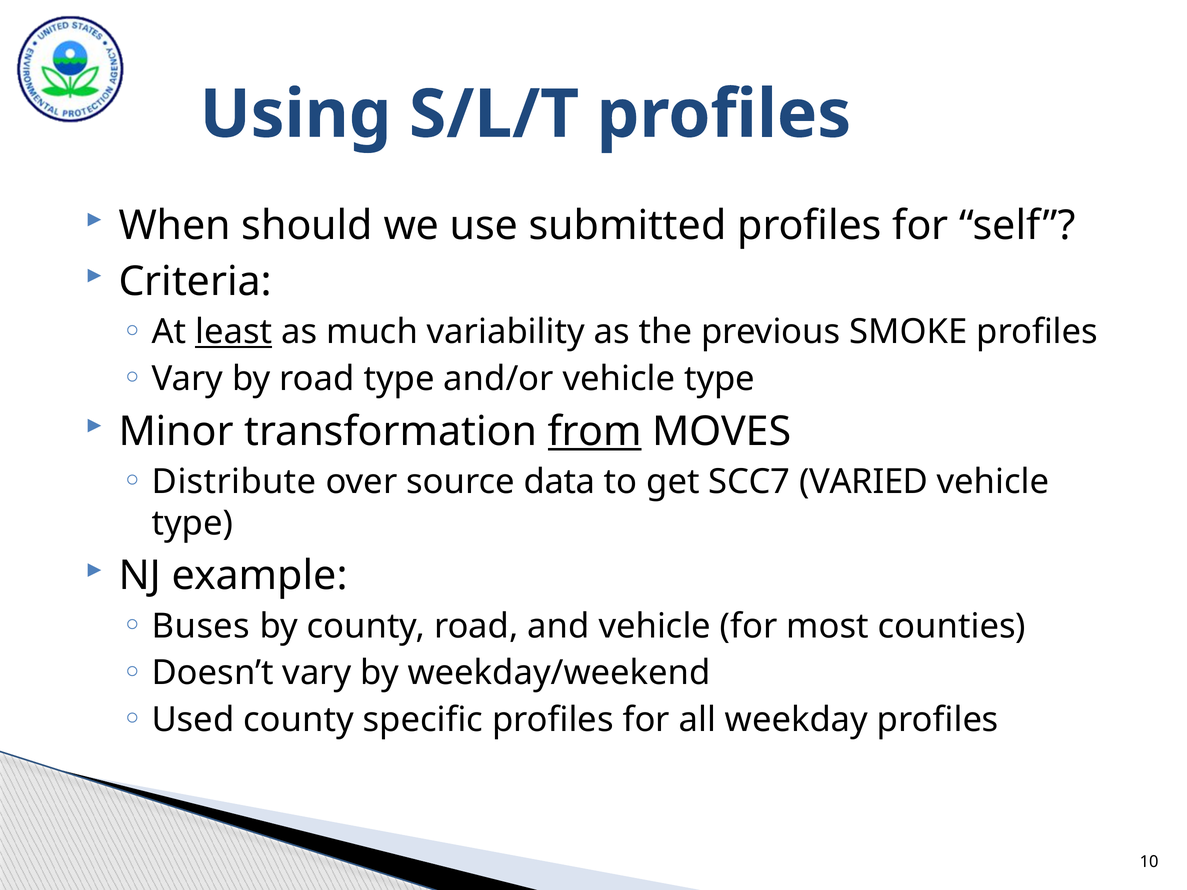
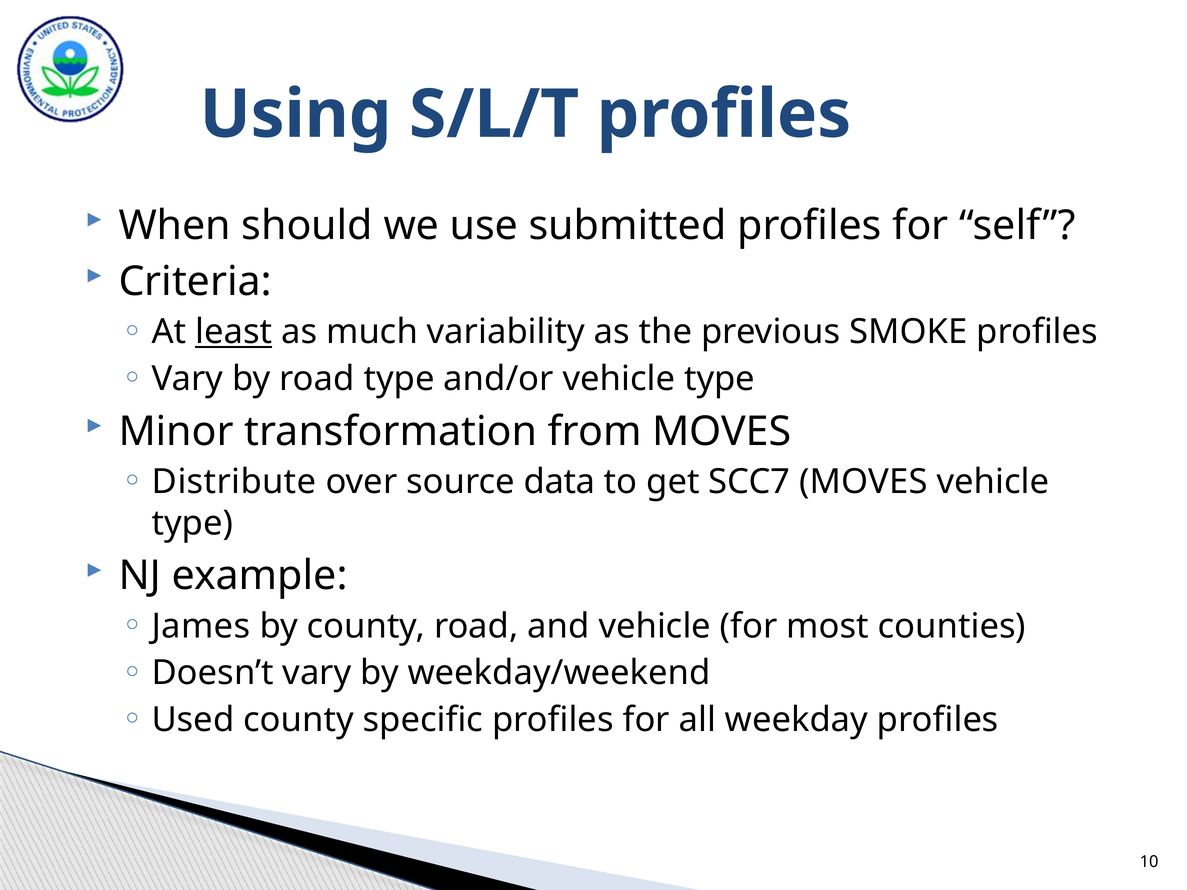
from underline: present -> none (595, 432)
SCC7 VARIED: VARIED -> MOVES (863, 482)
Buses: Buses -> James (201, 626)
